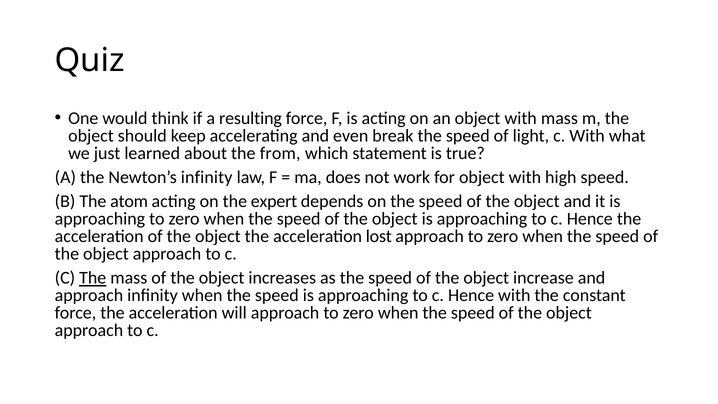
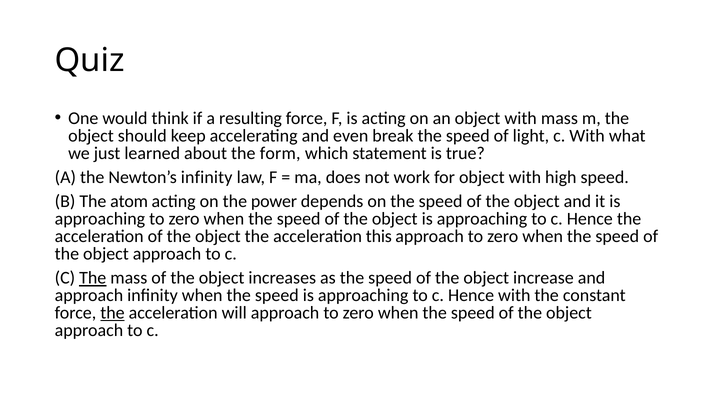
from: from -> form (280, 153)
expert: expert -> power (274, 201)
lost: lost -> this (379, 236)
the underline: none -> present (112, 313)
